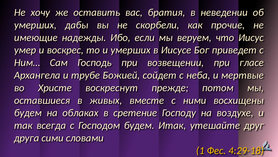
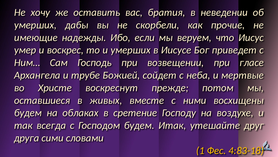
4:29-18: 4:29-18 -> 4:83-18 (246, 150)
